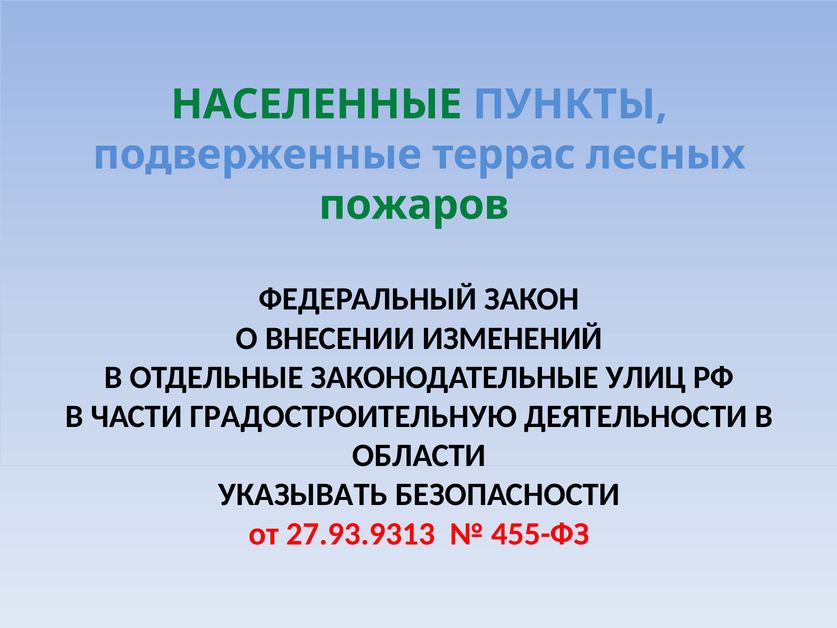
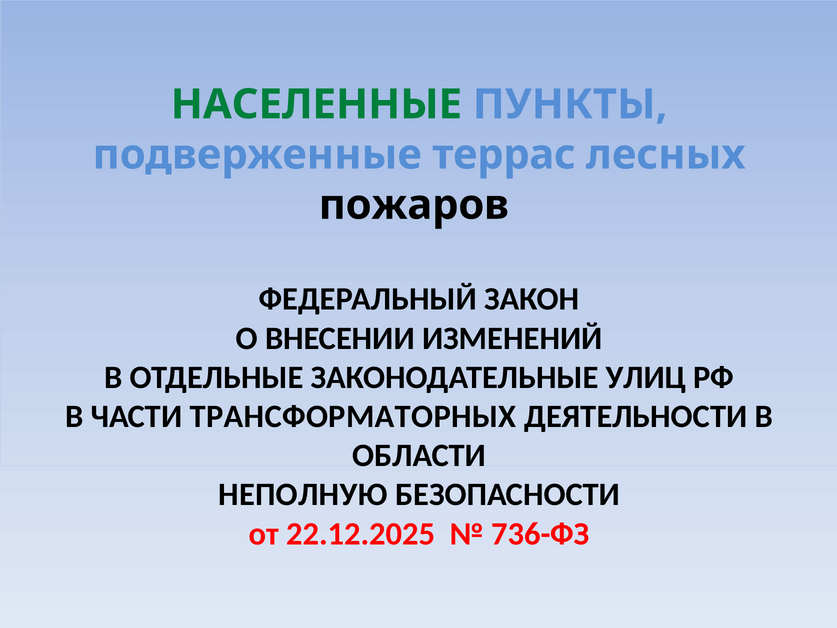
пожаров colour: green -> black (414, 205)
ГРАДОСТРОИТЕЛЬНУЮ: ГРАДОСТРОИТЕЛЬНУЮ -> ТРАНСФОРМАТОРНЫХ (353, 416)
УКАЗЫВАТЬ: УКАЗЫВАТЬ -> НЕПОЛНУЮ (303, 494)
27.93.9313: 27.93.9313 -> 22.12.2025 (361, 534)
455-ФЗ: 455-ФЗ -> 736-ФЗ (540, 534)
